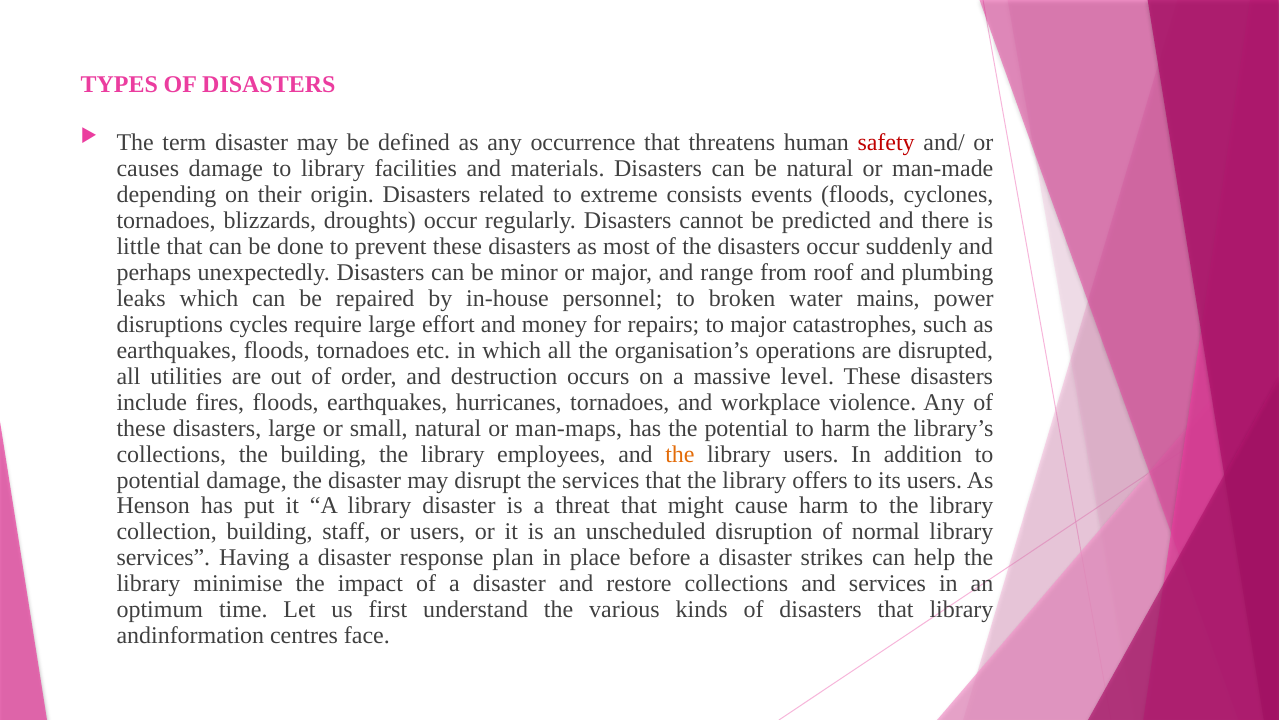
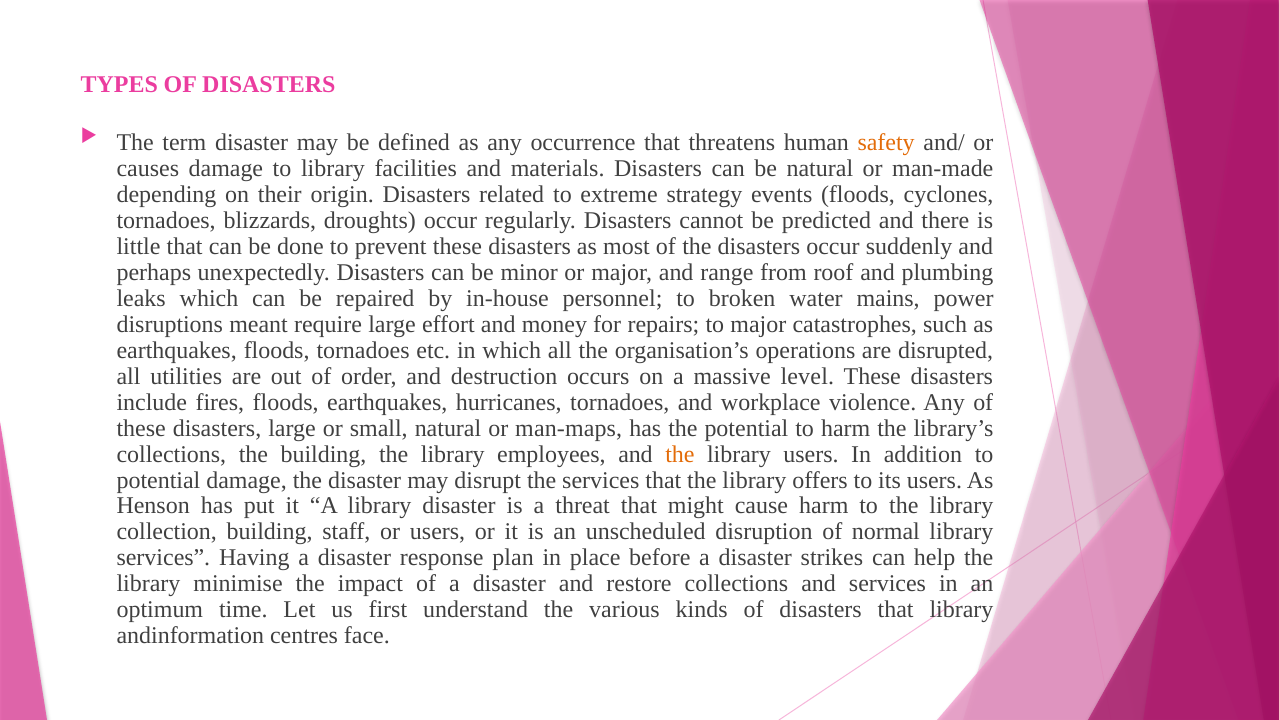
safety colour: red -> orange (886, 143)
consists: consists -> strategy (704, 195)
cycles: cycles -> meant (259, 324)
